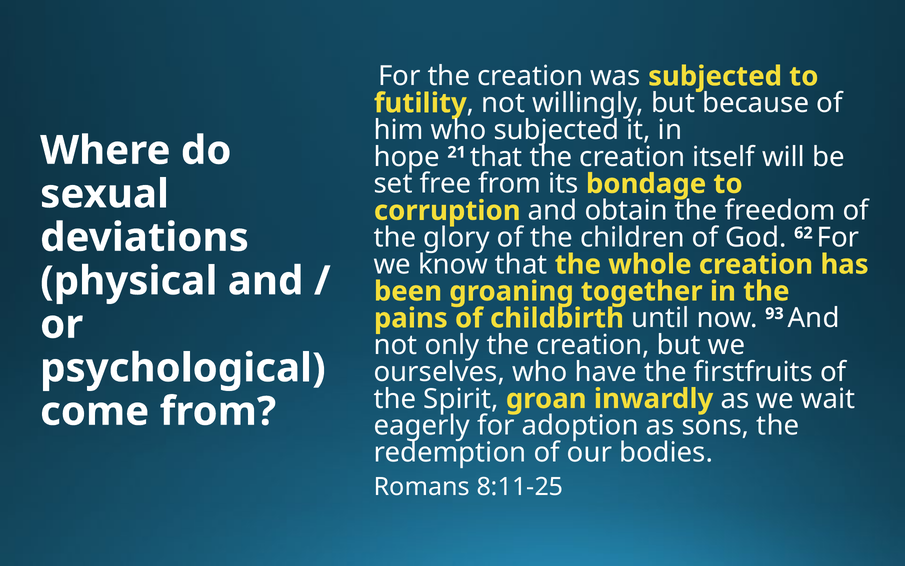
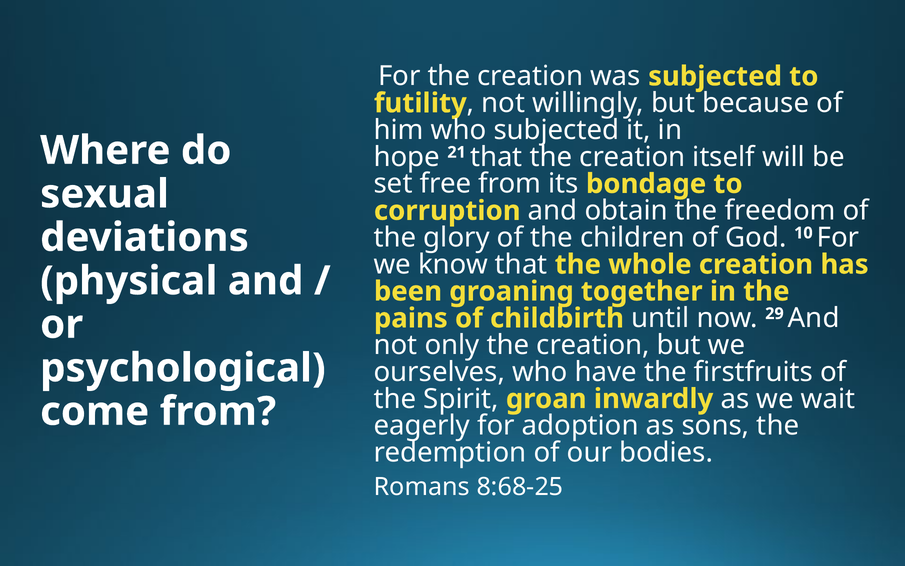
62: 62 -> 10 (803, 233)
93: 93 -> 29 (774, 313)
8:11-25: 8:11-25 -> 8:68-25 (520, 487)
